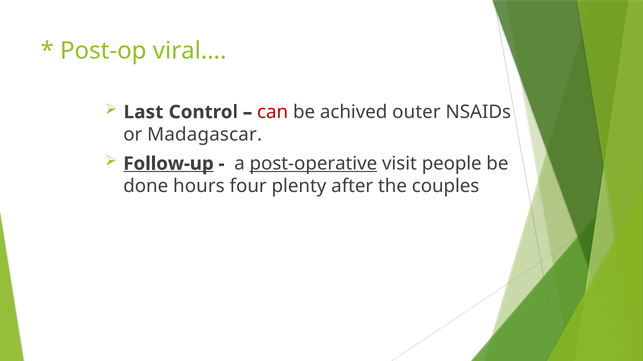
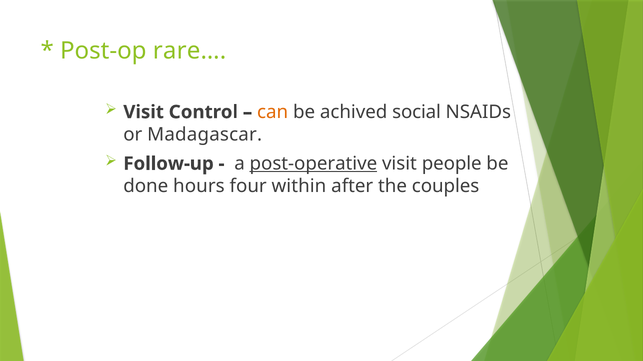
viral…: viral… -> rare… (190, 51)
Last: Last -> Visit (144, 112)
can colour: red -> orange (273, 112)
outer: outer -> social (417, 112)
Follow-up underline: present -> none (169, 164)
plenty: plenty -> within (299, 186)
